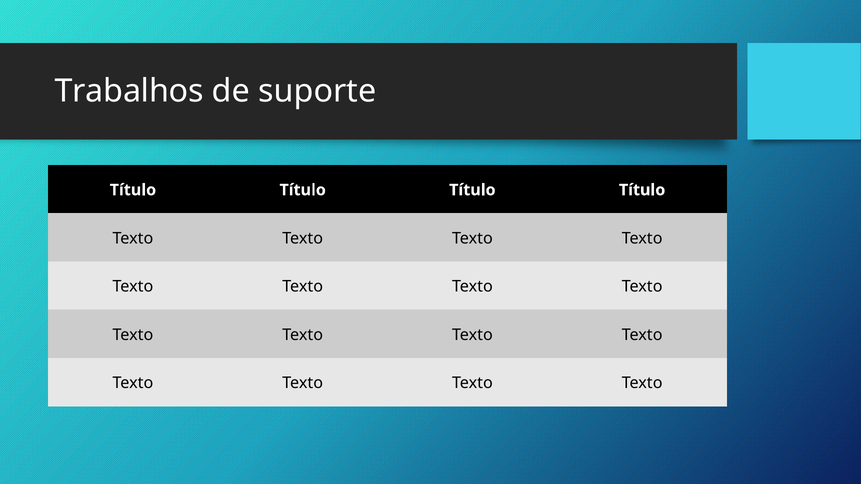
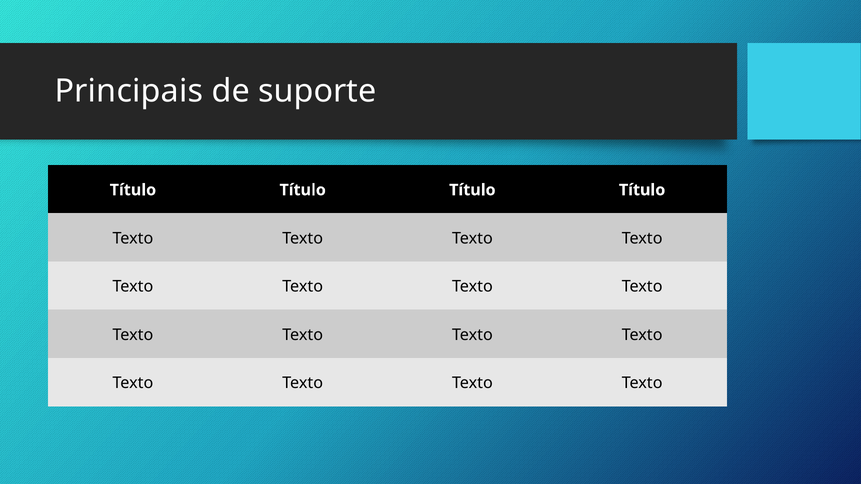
Trabalhos: Trabalhos -> Principais (129, 91)
